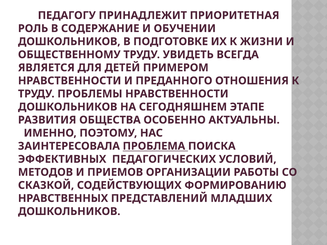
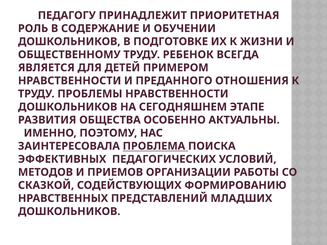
УВИДЕТЬ: УВИДЕТЬ -> РЕБЕНОК (188, 55)
